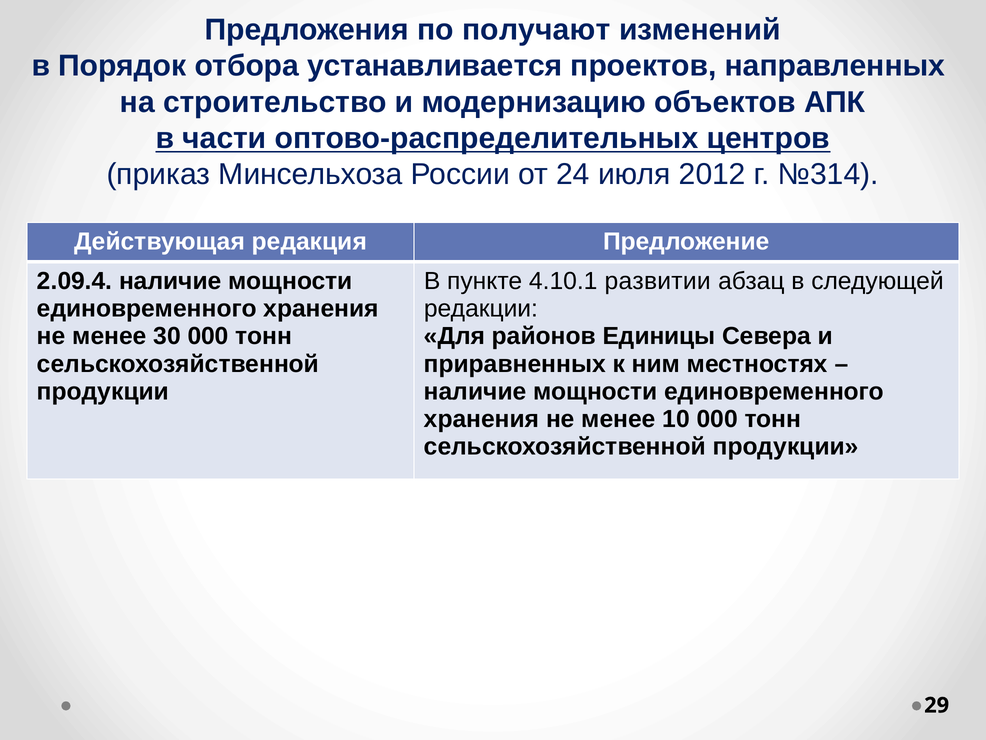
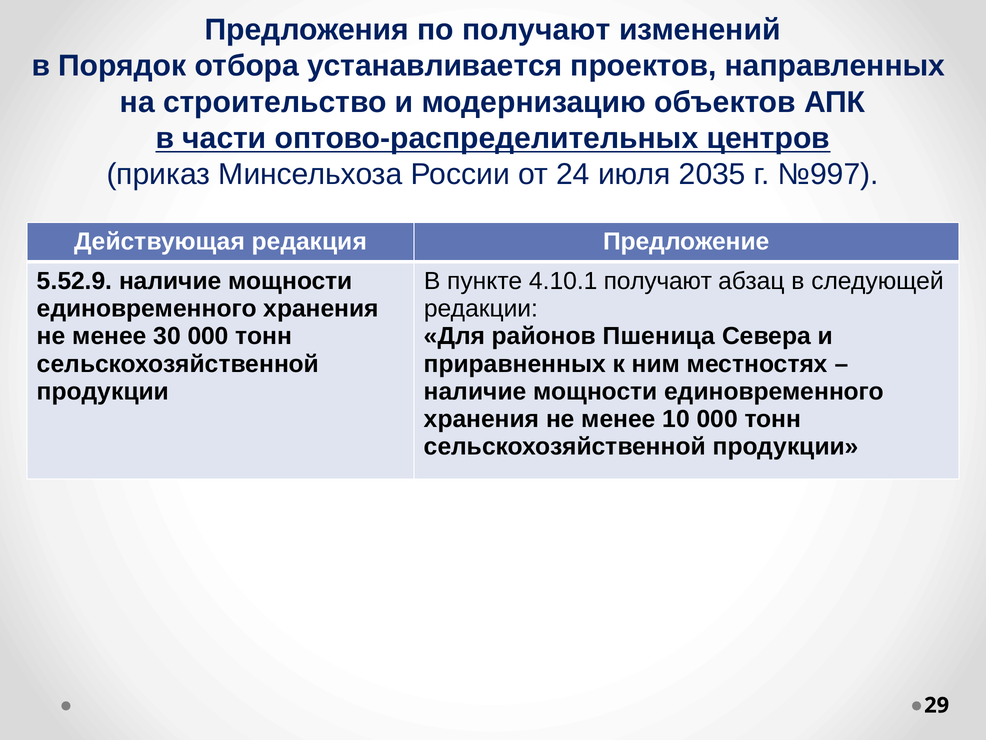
2012: 2012 -> 2035 (712, 174)
№314: №314 -> №997 (828, 174)
2.09.4: 2.09.4 -> 5.52.9 (75, 281)
4.10.1 развитии: развитии -> получают (658, 281)
Единицы: Единицы -> Пшеница (659, 336)
